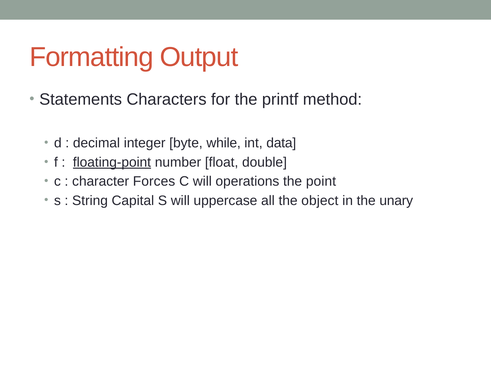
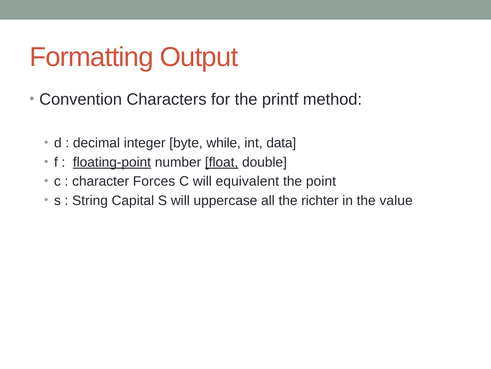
Statements: Statements -> Convention (81, 99)
float underline: none -> present (222, 162)
operations: operations -> equivalent (247, 181)
object: object -> richter (320, 200)
unary: unary -> value (396, 200)
